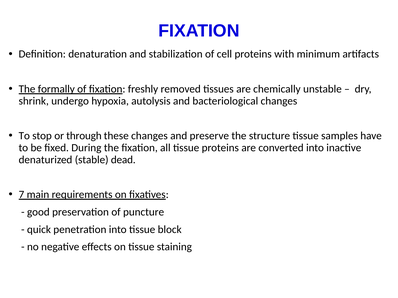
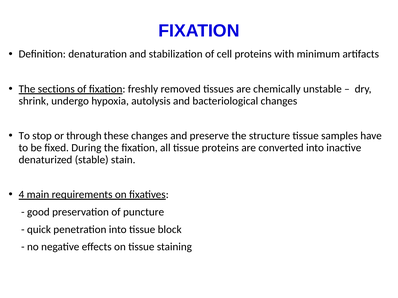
formally: formally -> sections (56, 89)
dead: dead -> stain (123, 160)
7: 7 -> 4 (21, 195)
